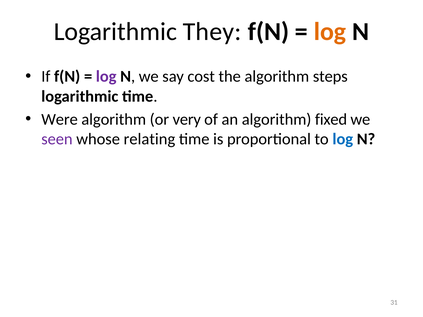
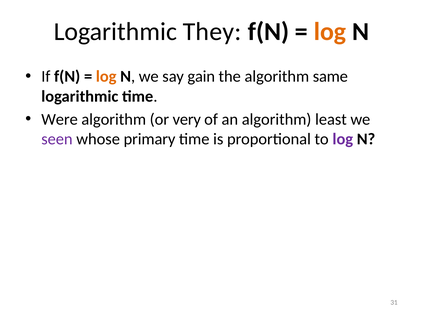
log colour: purple -> orange (106, 77)
cost: cost -> gain (201, 77)
steps: steps -> same (330, 77)
fixed: fixed -> least (331, 119)
relating: relating -> primary (150, 139)
log colour: blue -> purple (343, 139)
